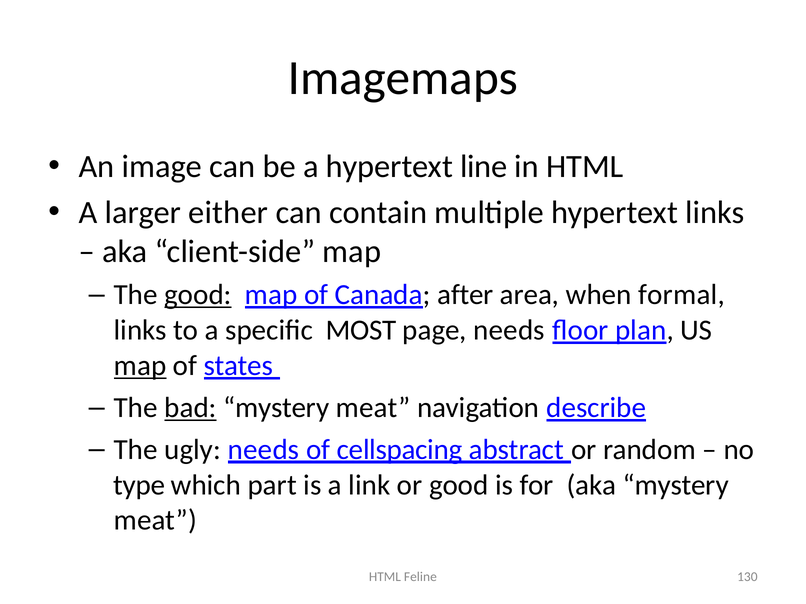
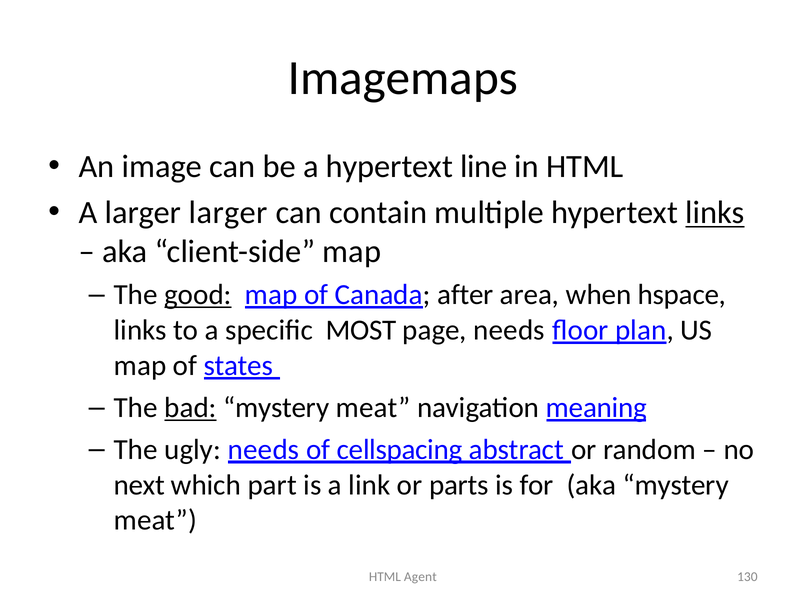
larger either: either -> larger (228, 213)
links underline: none -> present (715, 213)
formal: formal -> hspace (682, 295)
map underline: present -> none (140, 366)
describe: describe -> meaning (596, 408)
type: type -> next (139, 486)
or good: good -> parts (459, 486)
Feline: Feline -> Agent (420, 577)
